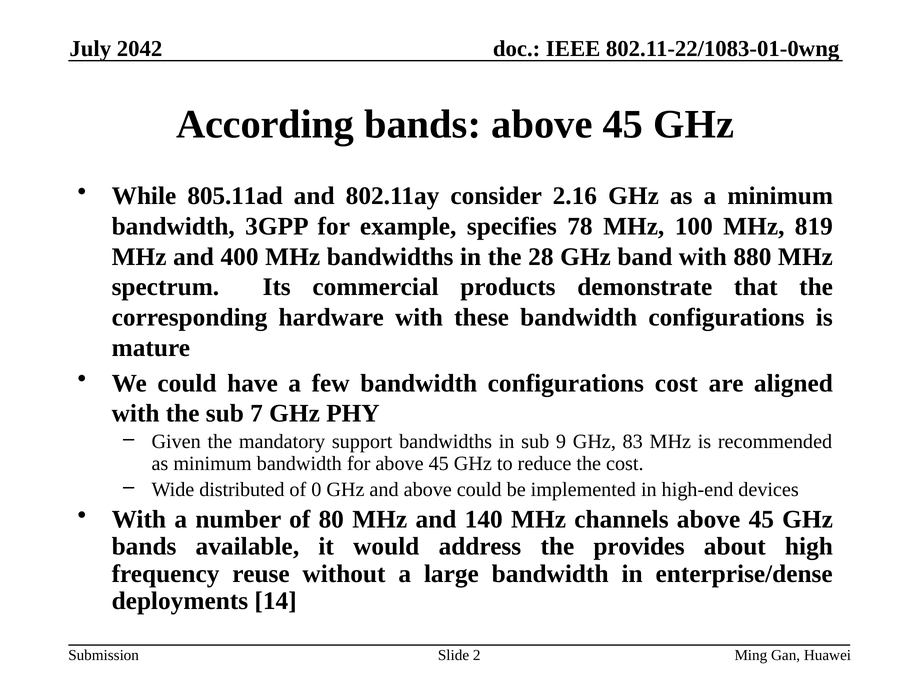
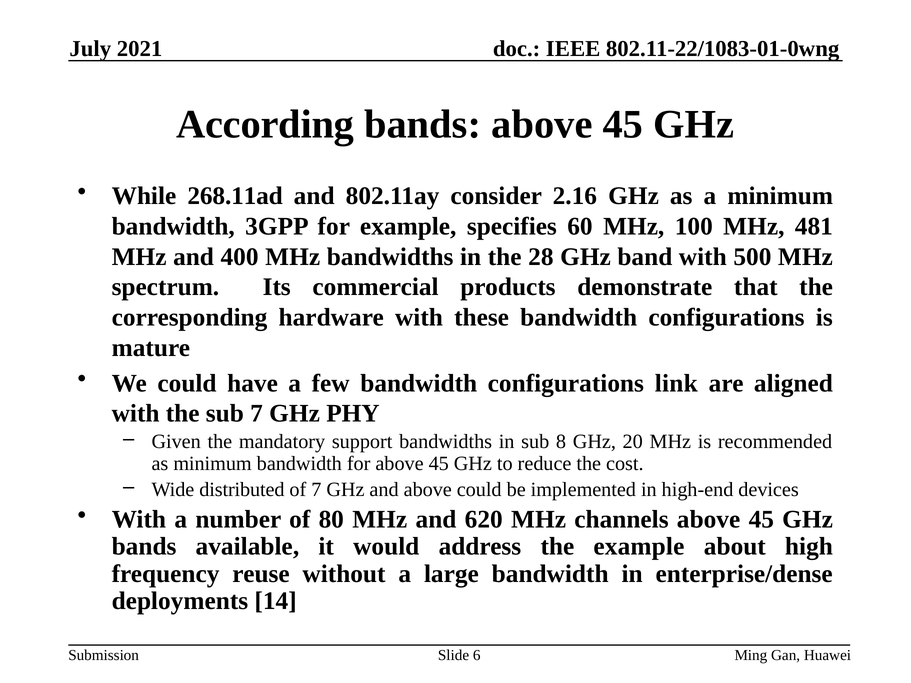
2042: 2042 -> 2021 (140, 49)
805.11ad: 805.11ad -> 268.11ad (235, 196)
78: 78 -> 60 (580, 226)
819: 819 -> 481 (814, 226)
880: 880 -> 500 (752, 257)
configurations cost: cost -> link (676, 383)
9: 9 -> 8 (561, 442)
83: 83 -> 20 (633, 442)
of 0: 0 -> 7 (316, 490)
140: 140 -> 620 (484, 519)
the provides: provides -> example (639, 547)
2: 2 -> 6 (477, 655)
